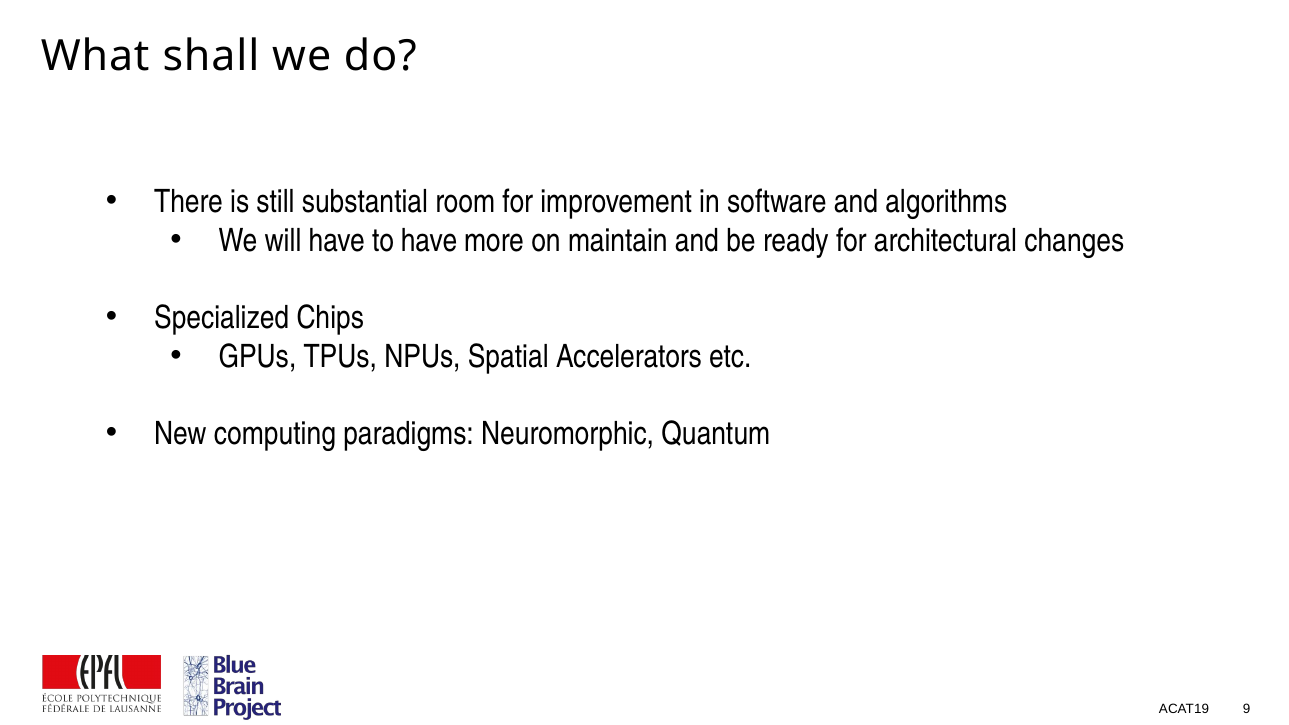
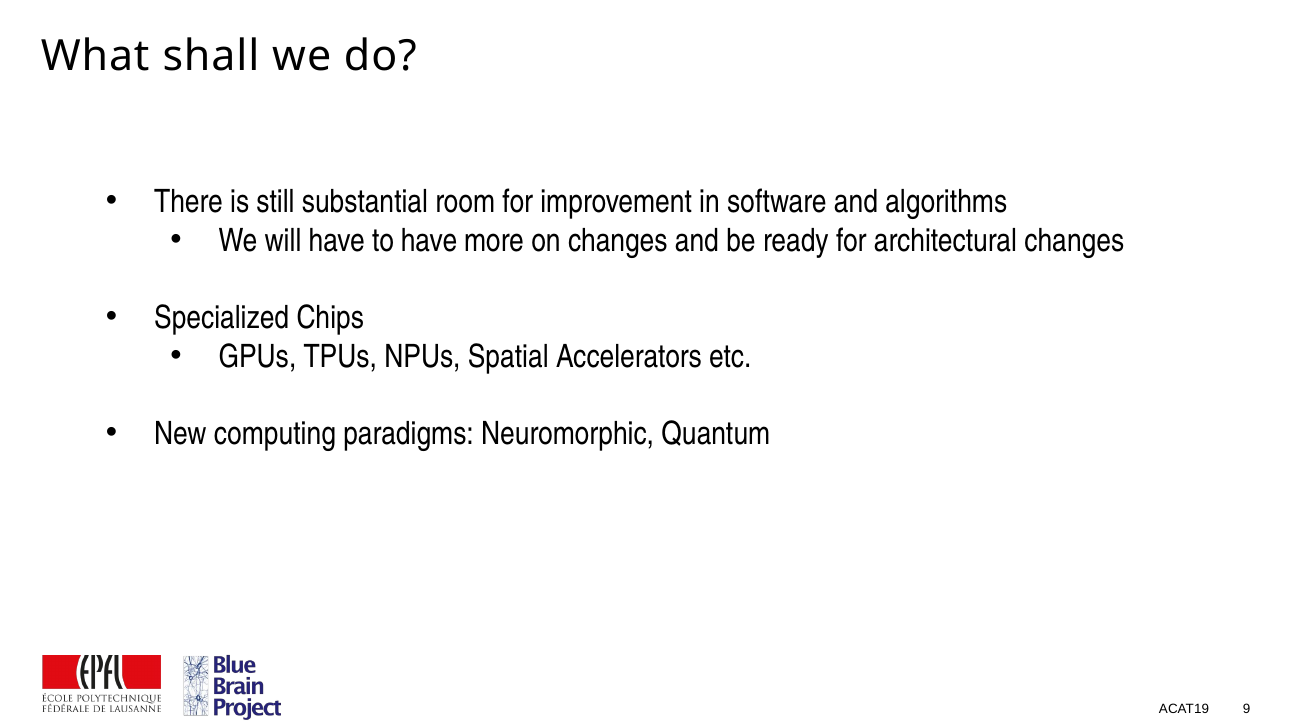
on maintain: maintain -> changes (618, 241)
